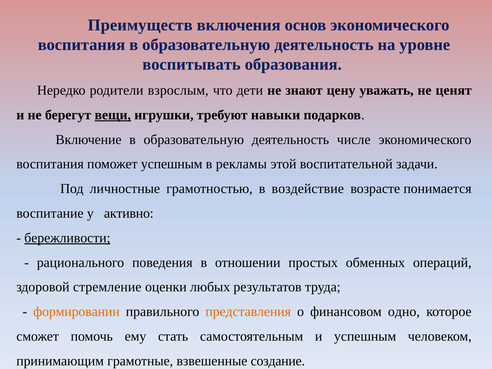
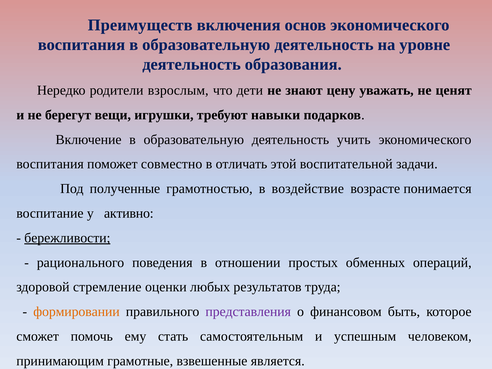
воспитывать: воспитывать -> деятельность (192, 64)
вещи underline: present -> none (113, 115)
числе: числе -> учить (354, 140)
поможет успешным: успешным -> совместно (172, 164)
рекламы: рекламы -> отличать (242, 164)
личностные: личностные -> полученные (125, 189)
представления colour: orange -> purple (248, 312)
одно: одно -> быть (404, 312)
создание: создание -> является (278, 361)
